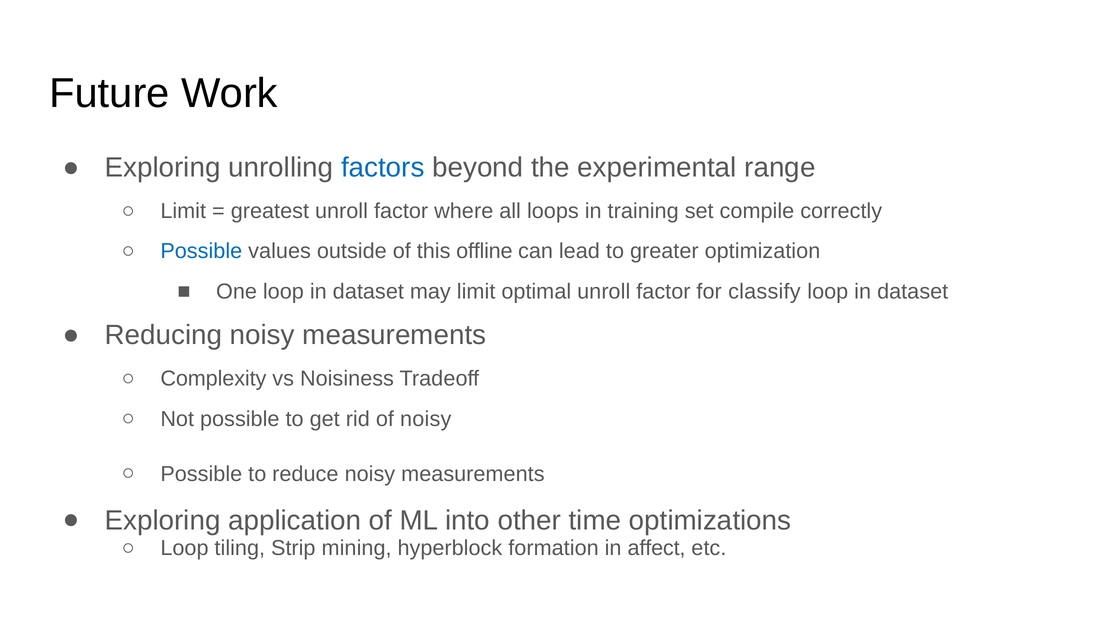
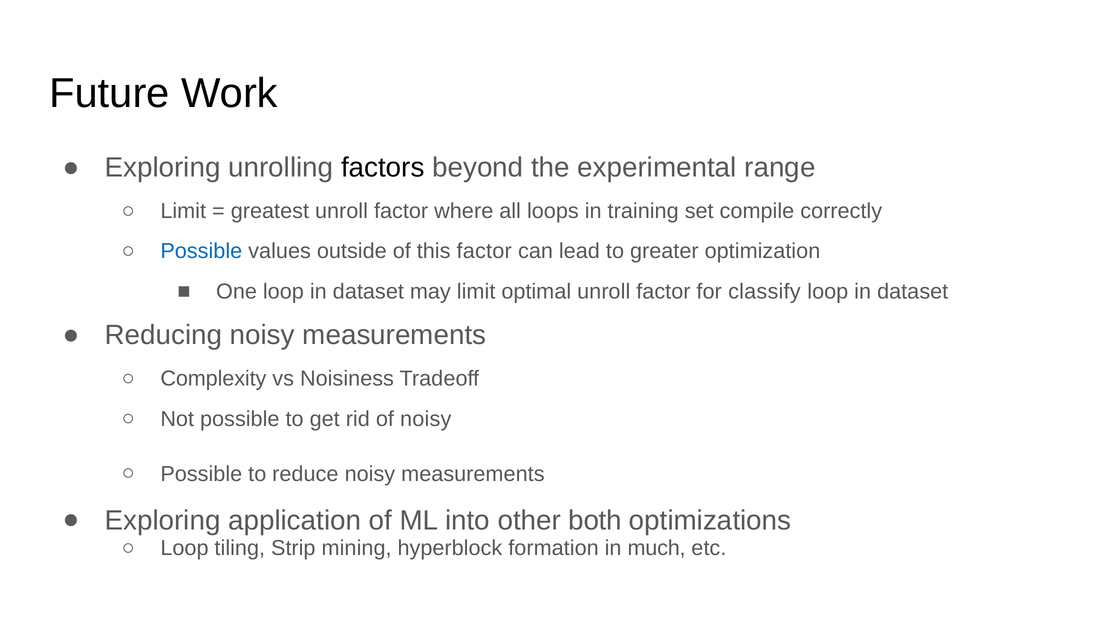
factors colour: blue -> black (383, 168)
this offline: offline -> factor (484, 251)
time: time -> both (595, 521)
affect: affect -> much (657, 548)
